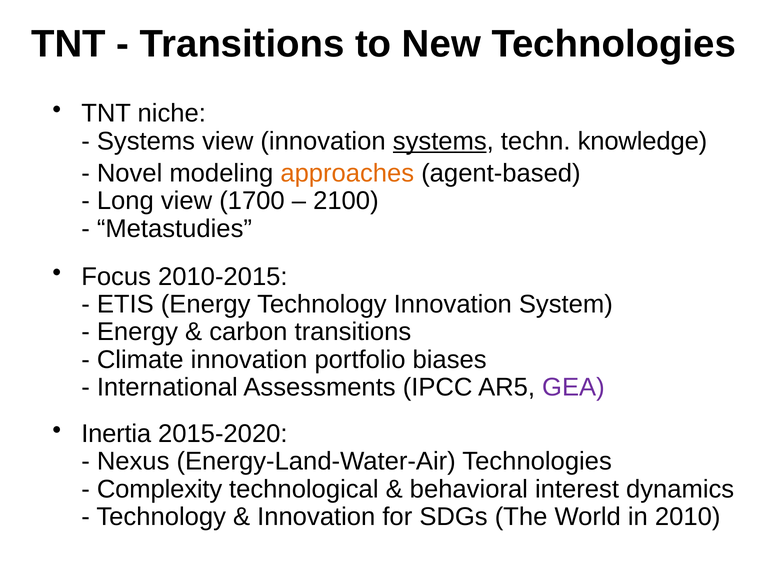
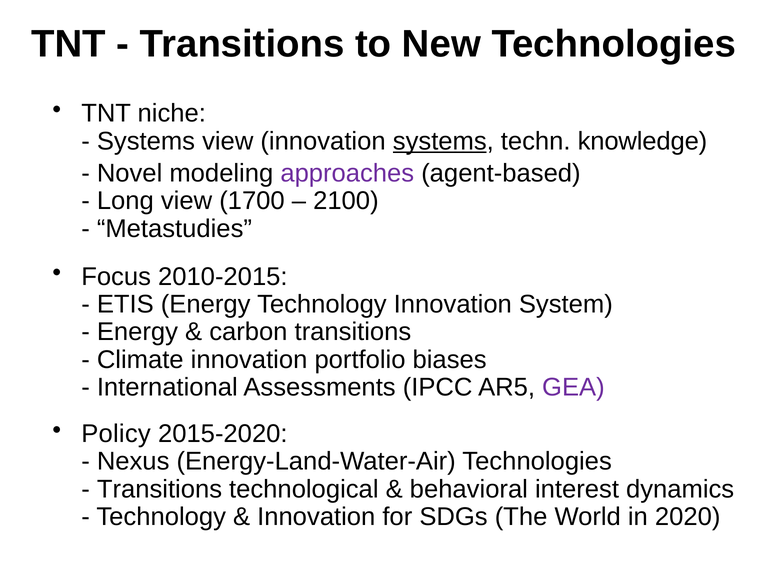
approaches colour: orange -> purple (347, 173)
Inertia: Inertia -> Policy (116, 434)
Complexity: Complexity -> Transitions (159, 489)
2010: 2010 -> 2020 (688, 517)
